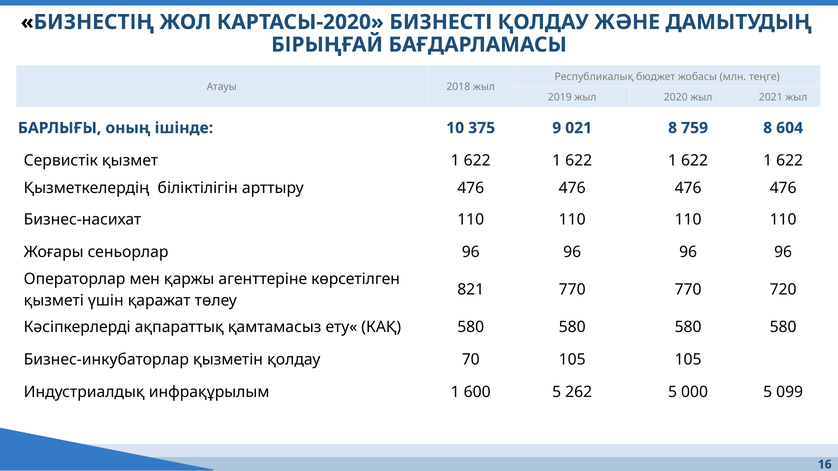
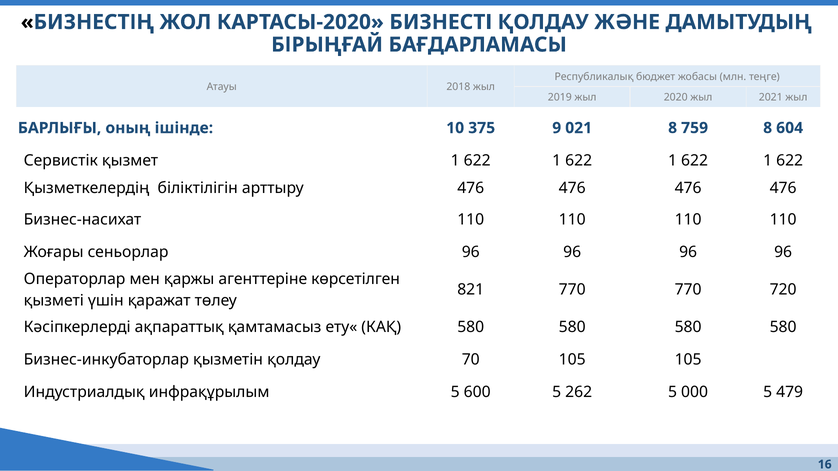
инфрақұрылым 1: 1 -> 5 (455, 392)
099: 099 -> 479 (790, 392)
